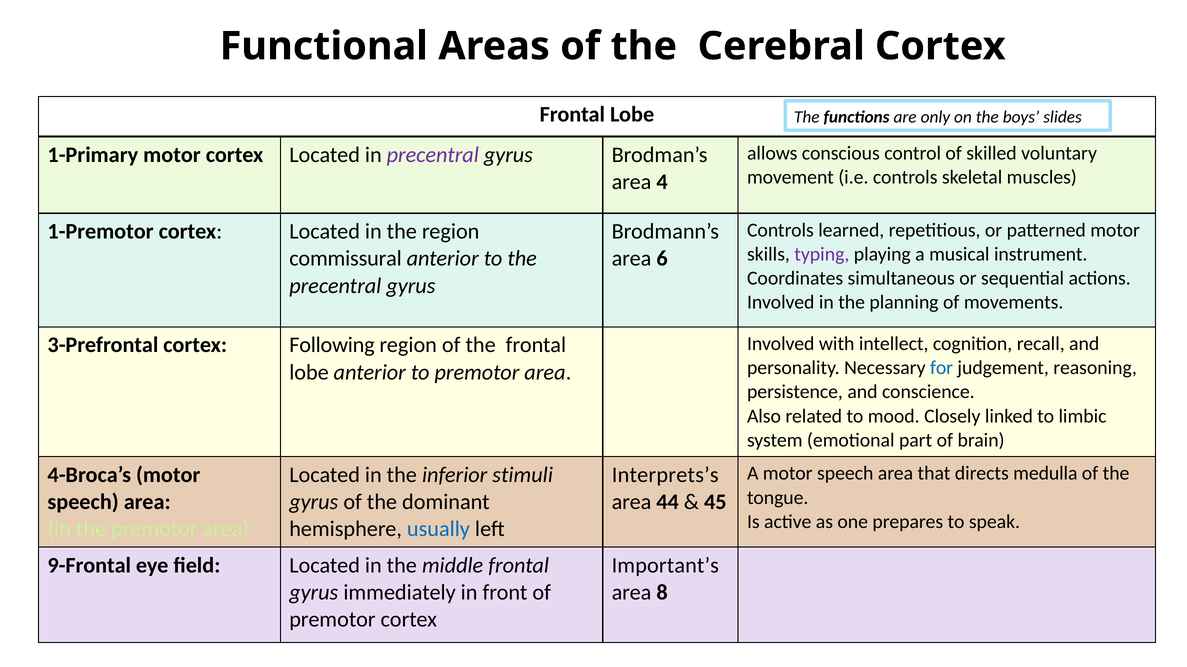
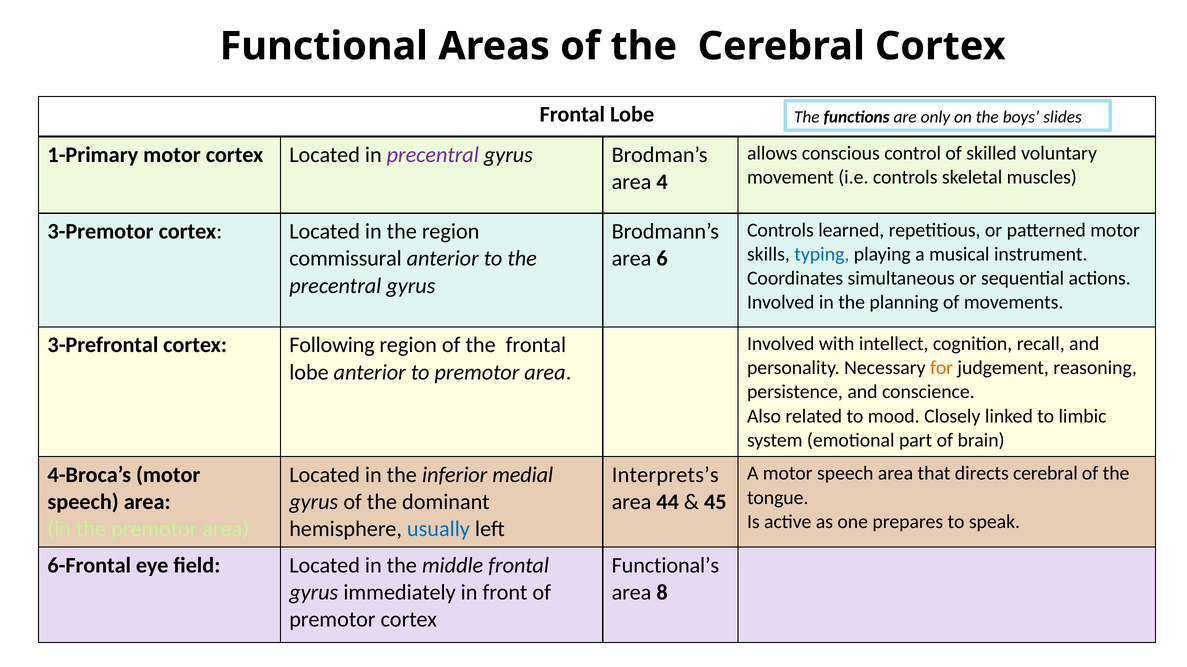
1-Premotor: 1-Premotor -> 3-Premotor (101, 232)
typing colour: purple -> blue (822, 254)
for colour: blue -> orange (942, 368)
directs medulla: medulla -> cerebral (1045, 474)
stimuli: stimuli -> medial (523, 475)
9-Frontal: 9-Frontal -> 6-Frontal (89, 566)
Important’s: Important’s -> Functional’s (665, 566)
